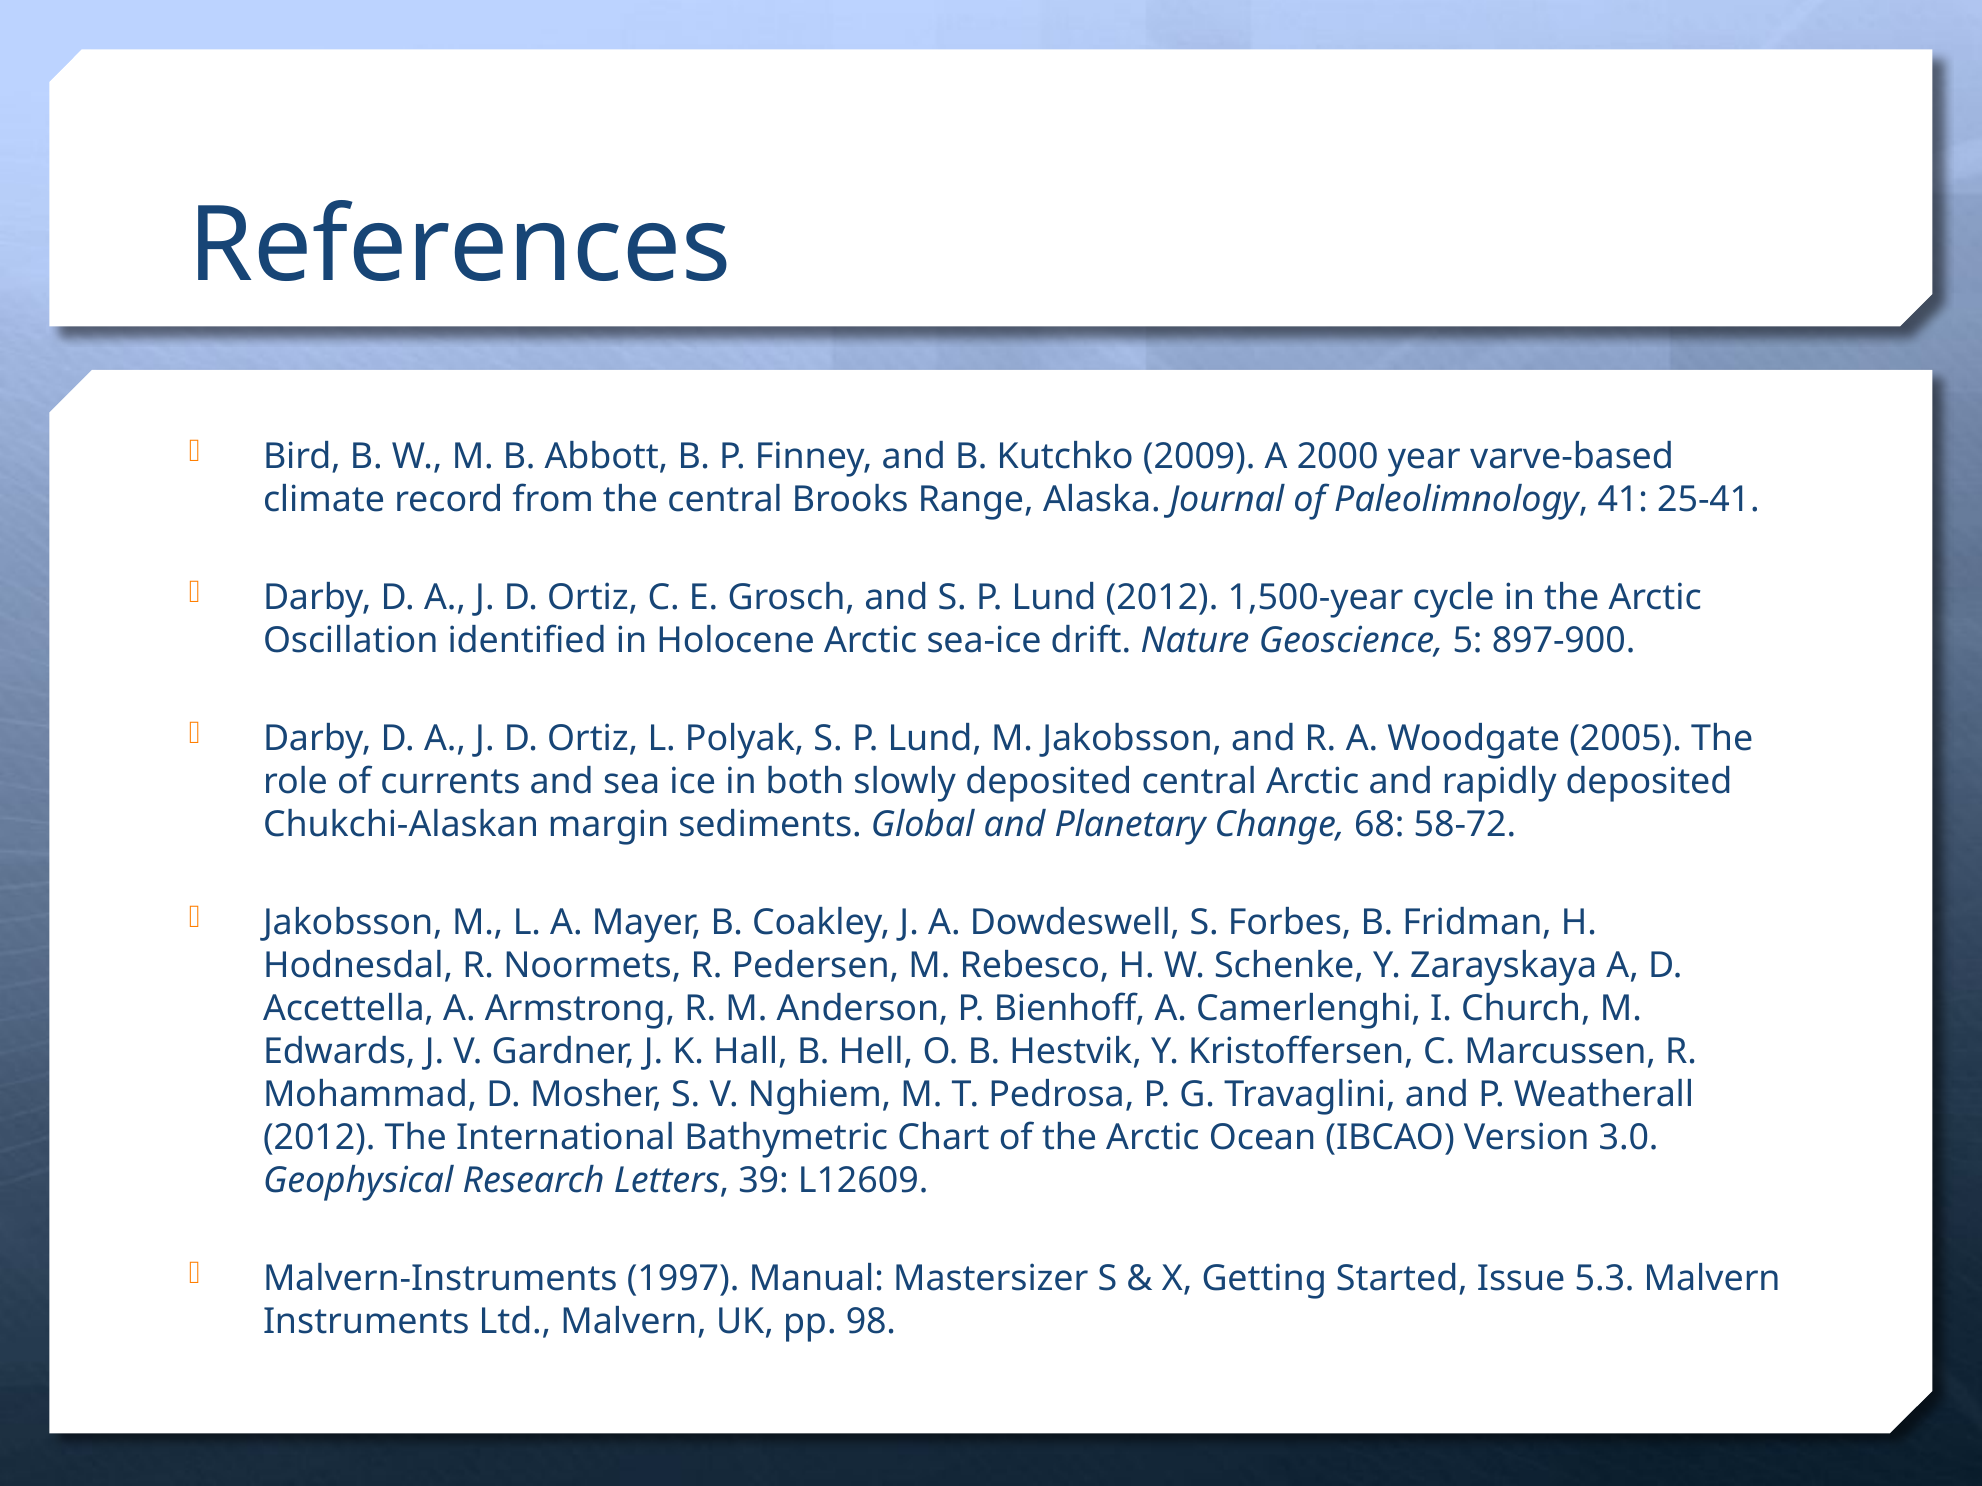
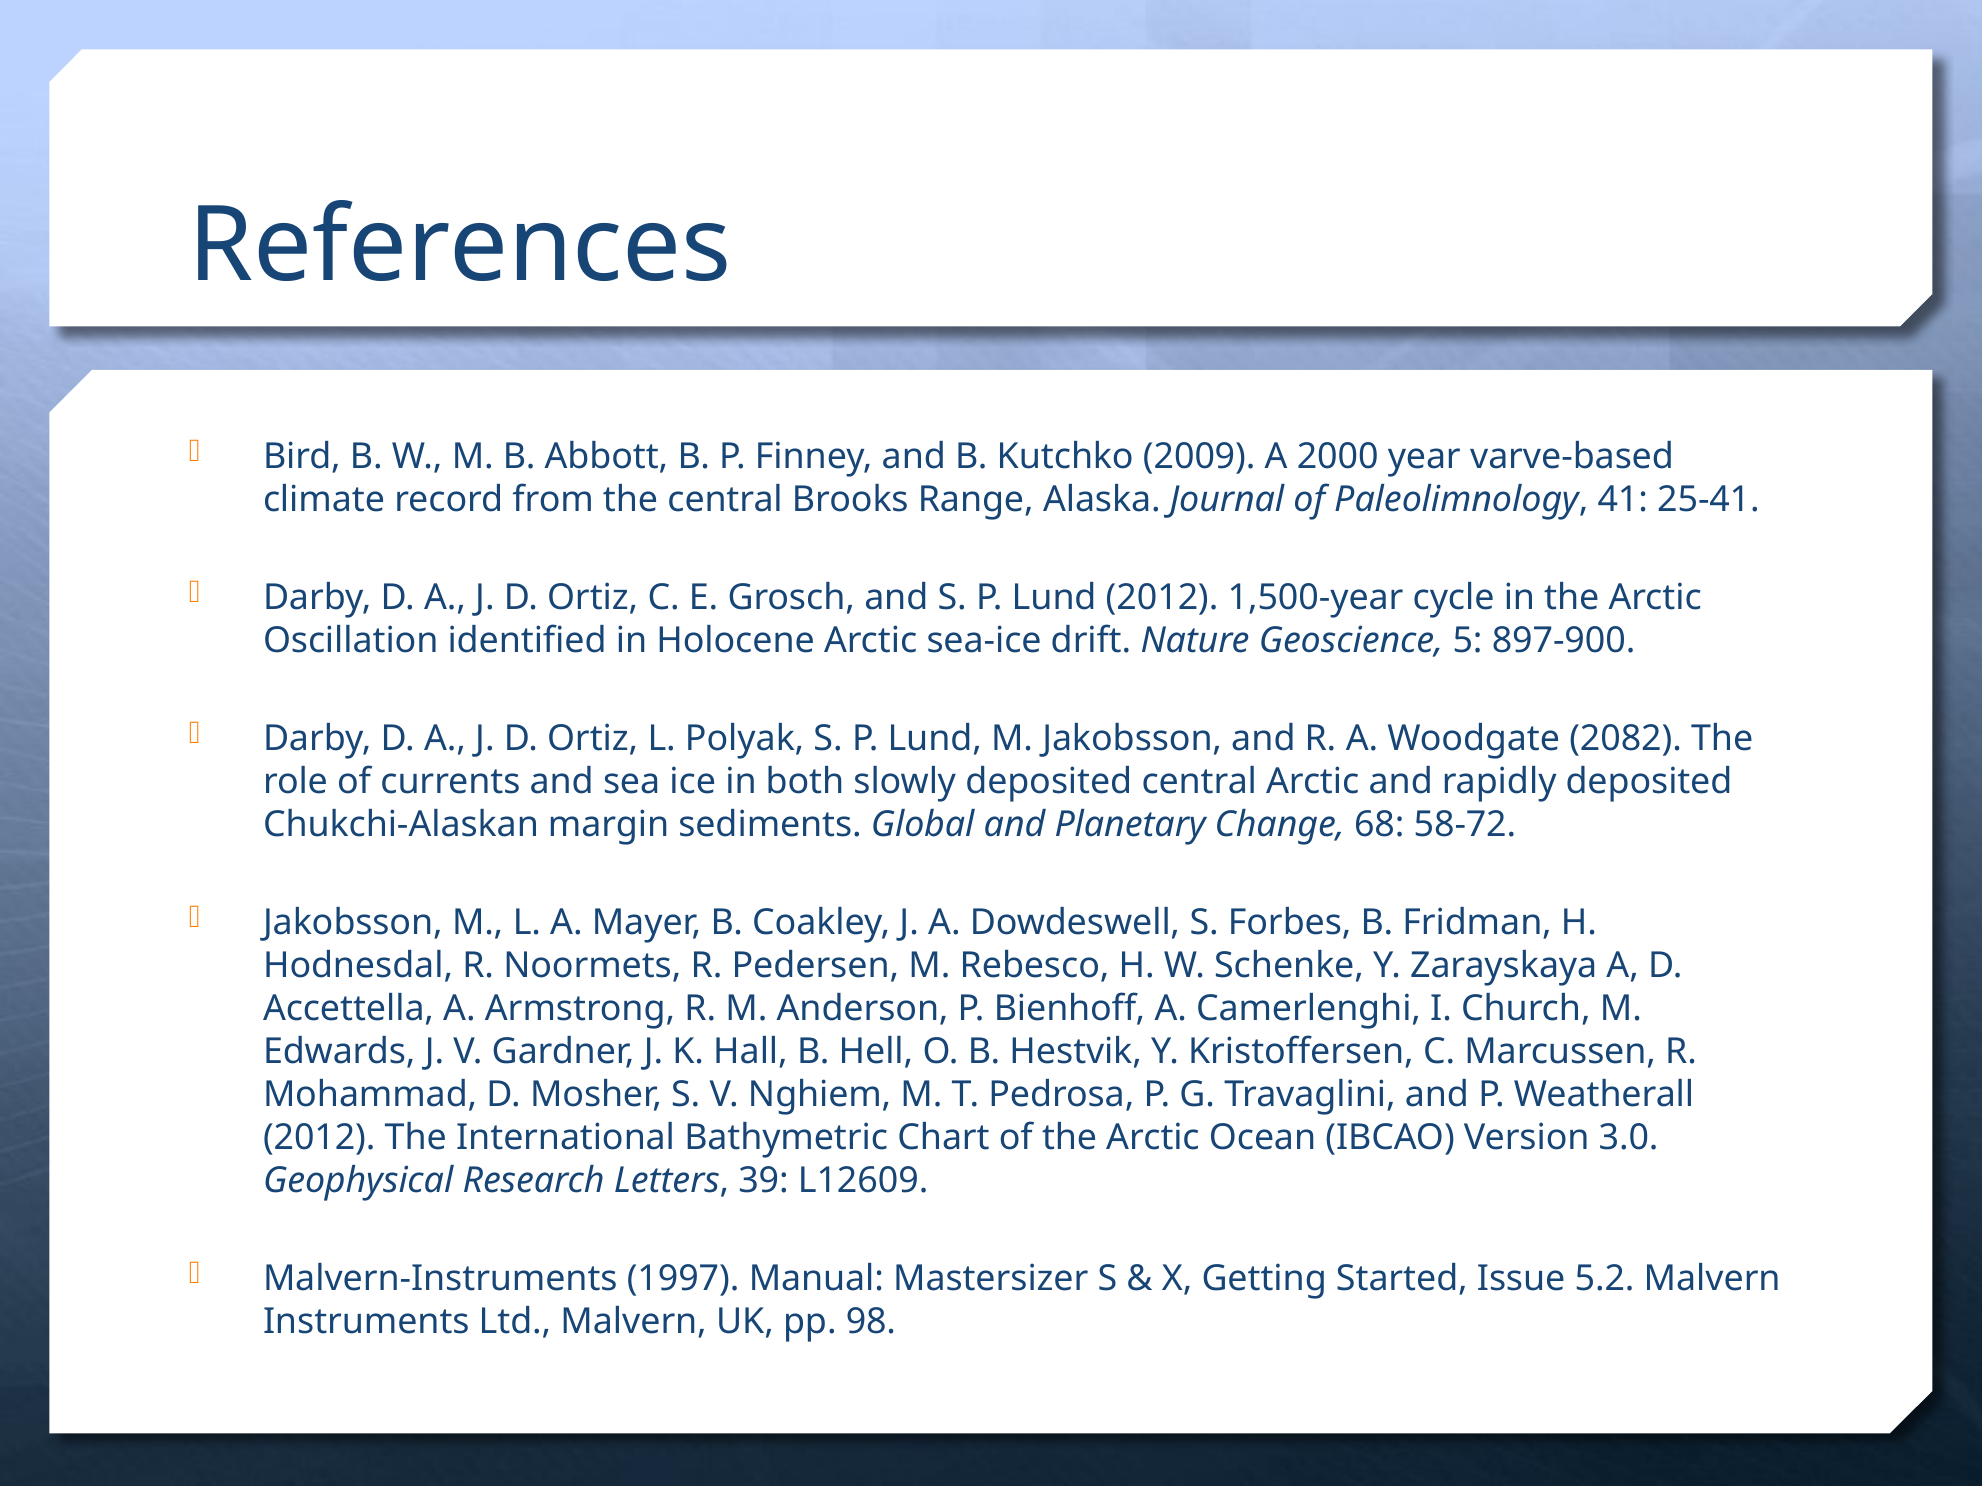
2005: 2005 -> 2082 (1626, 739)
5.3: 5.3 -> 5.2 (1605, 1279)
